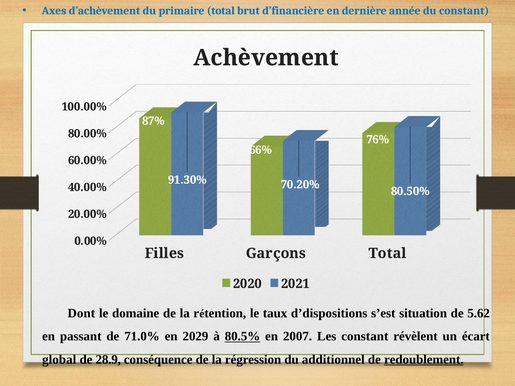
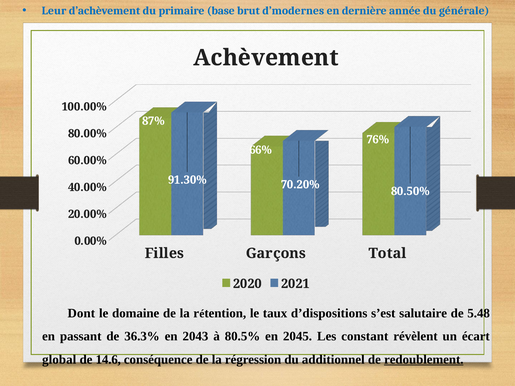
Axes: Axes -> Leur (54, 11)
primaire total: total -> base (221, 11)
d’financière: d’financière -> d’modernes (293, 11)
du constant: constant -> générale (464, 11)
situation: situation -> salutaire (423, 313)
5.62: 5.62 -> 5.48 (479, 313)
71.0%: 71.0% -> 36.3% (142, 337)
2029: 2029 -> 2043 (195, 337)
80.5% underline: present -> none (242, 337)
2007: 2007 -> 2045 (298, 337)
28.9: 28.9 -> 14.6 (108, 360)
